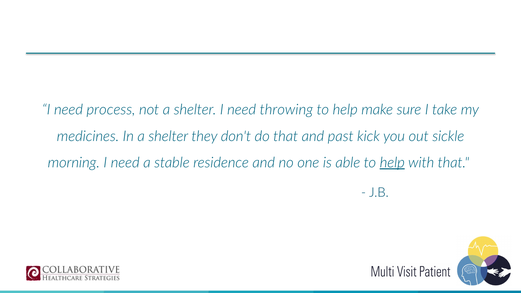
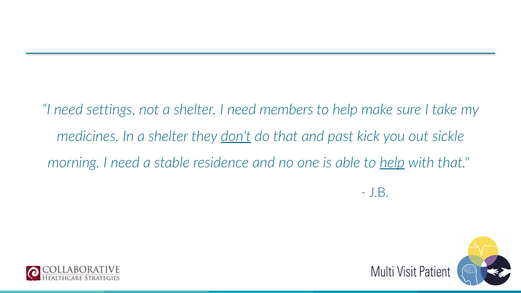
process: process -> settings (111, 110)
throwing: throwing -> members (286, 110)
don't underline: none -> present (236, 136)
